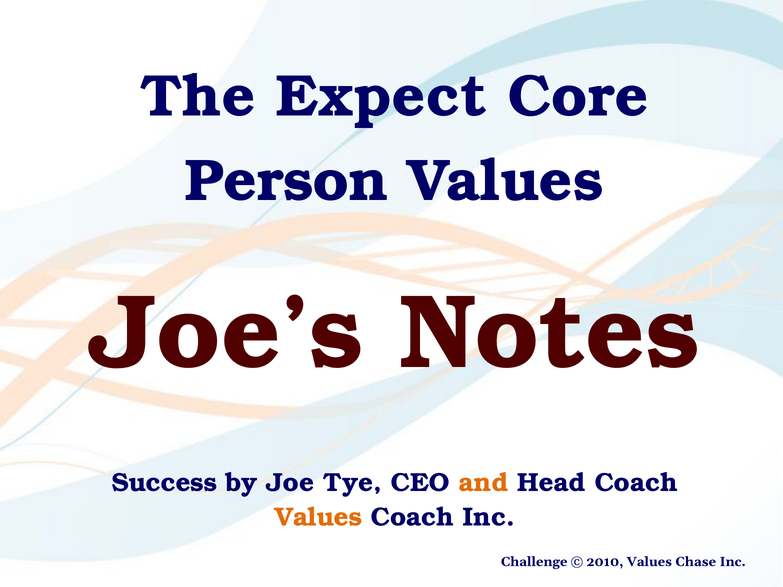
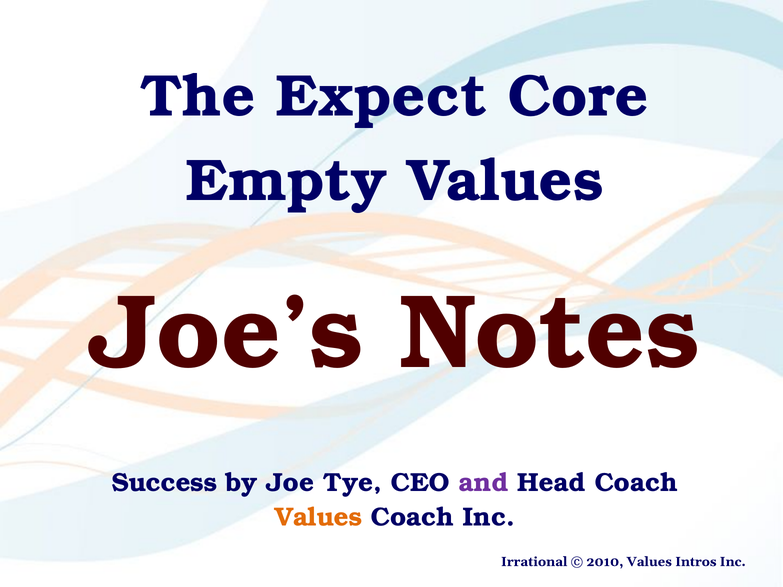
Person: Person -> Empty (287, 181)
and colour: orange -> purple (484, 483)
Challenge: Challenge -> Irrational (534, 562)
Chase: Chase -> Intros (696, 562)
